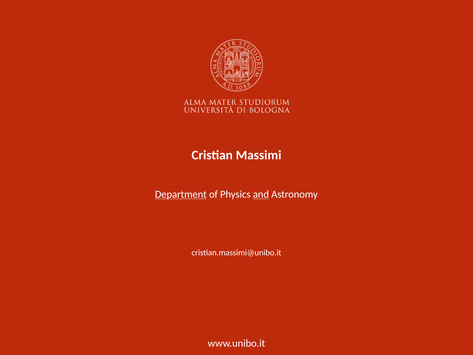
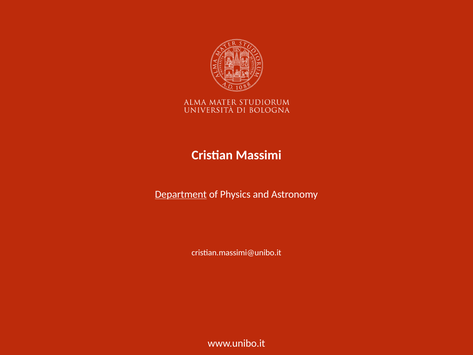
and underline: present -> none (261, 194)
